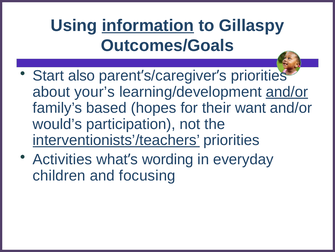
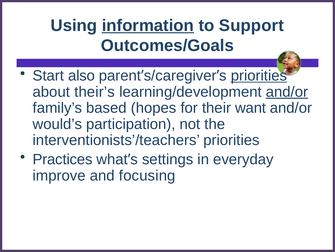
Gillaspy: Gillaspy -> Support (251, 25)
priorities underline: none -> present (259, 76)
your’s: your’s -> their’s (95, 92)
interventionists’/teachers underline: present -> none (116, 140)
Activities: Activities -> Practices (63, 159)
wording: wording -> settings (168, 159)
children: children -> improve (59, 175)
